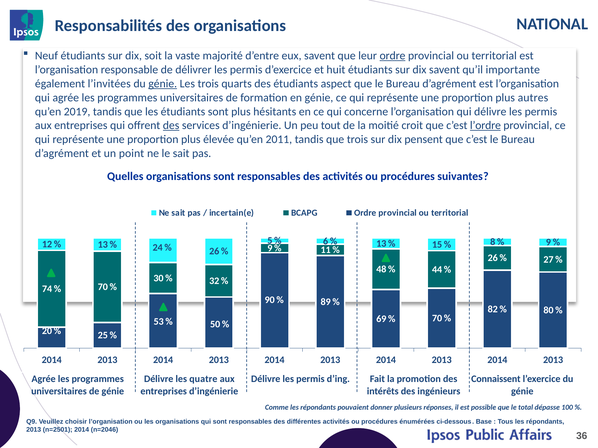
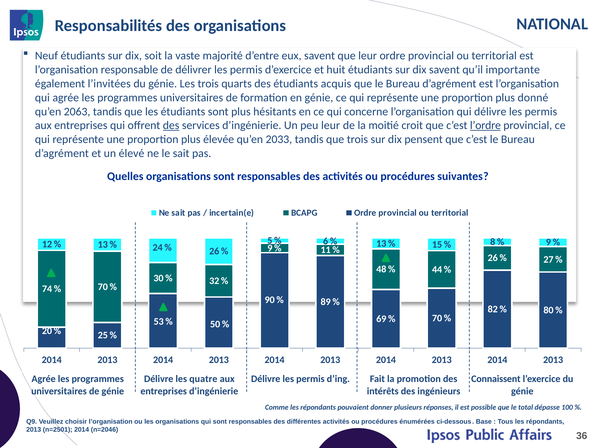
ordre underline: present -> none (393, 56)
génie underline: present -> none (163, 84)
aspect: aspect -> acquis (336, 84)
autres: autres -> donné (533, 98)
2019: 2019 -> 2063 (77, 112)
peu tout: tout -> leur (331, 126)
2011: 2011 -> 2033 (279, 140)
point: point -> élevé (132, 154)
